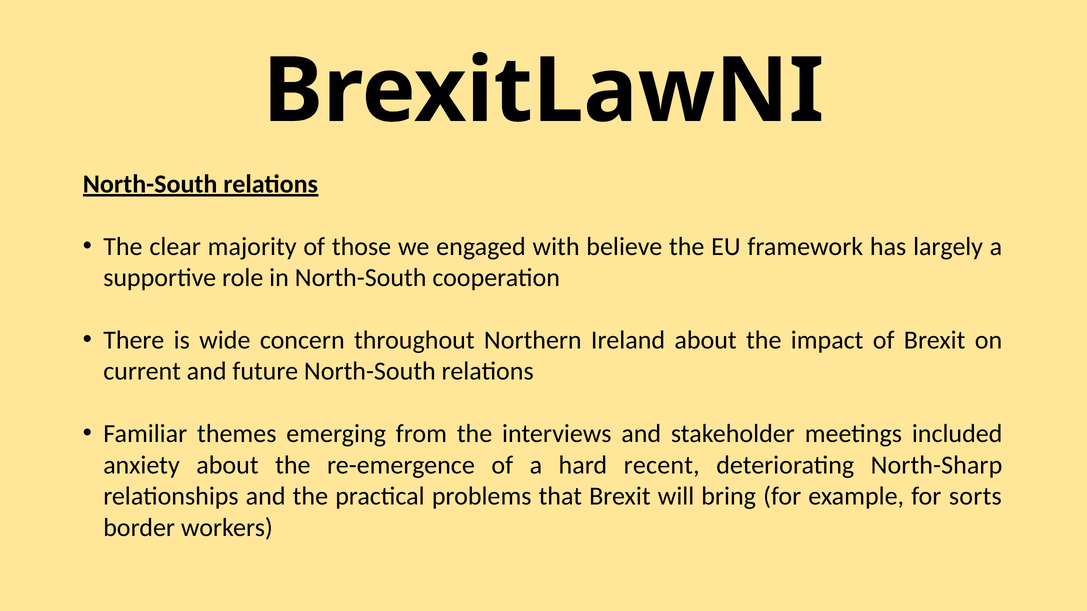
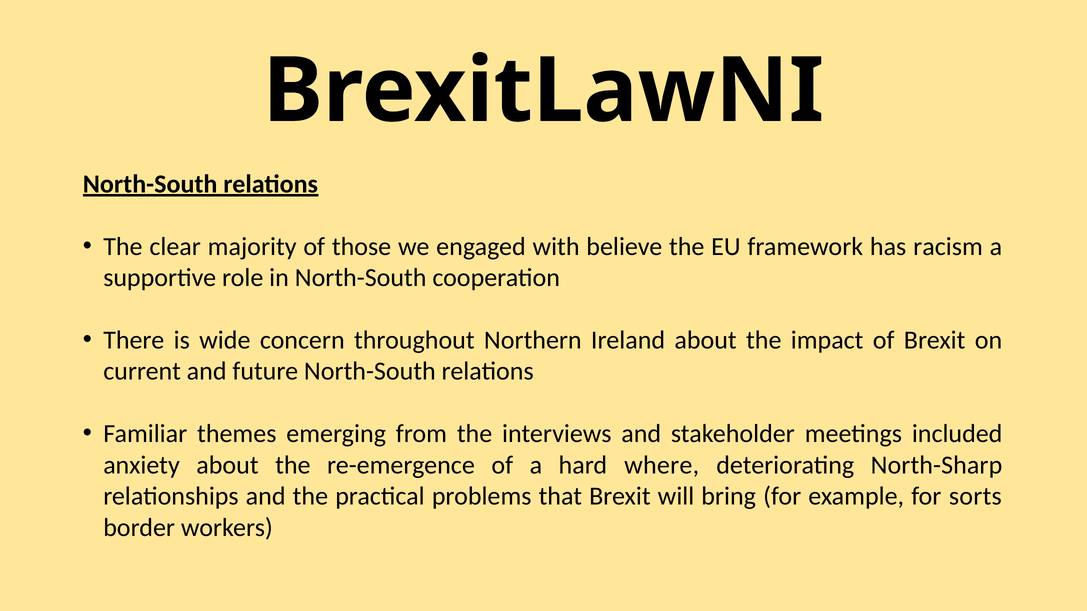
largely: largely -> racism (948, 247)
recent: recent -> where (662, 465)
